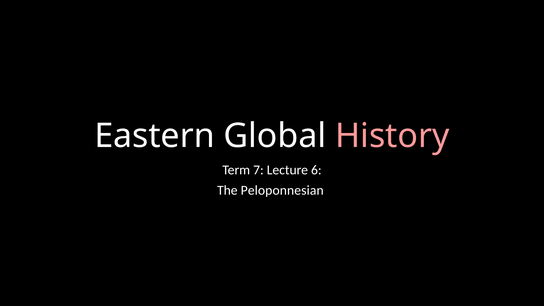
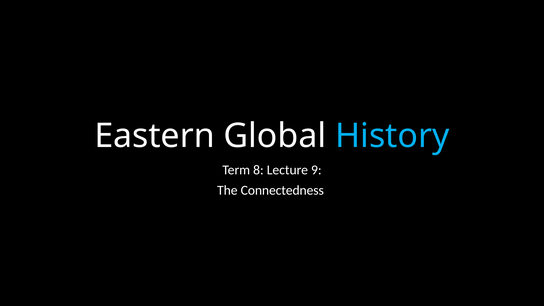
History colour: pink -> light blue (392, 136)
7: 7 -> 8 (258, 170)
6: 6 -> 9 (316, 170)
Peloponnesian: Peloponnesian -> Connectedness (282, 190)
